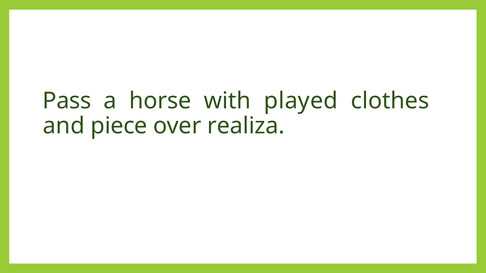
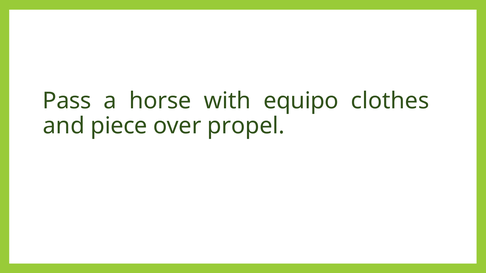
played: played -> equipo (301, 101)
realiza: realiza -> propel (246, 126)
